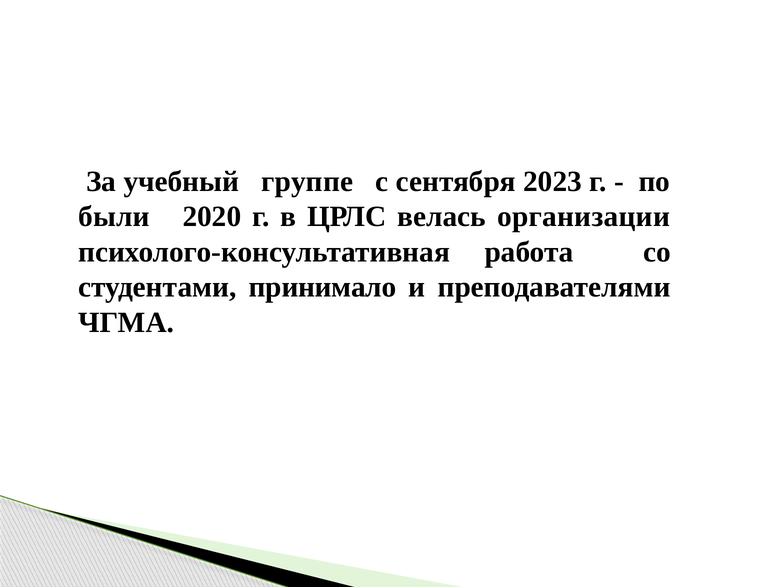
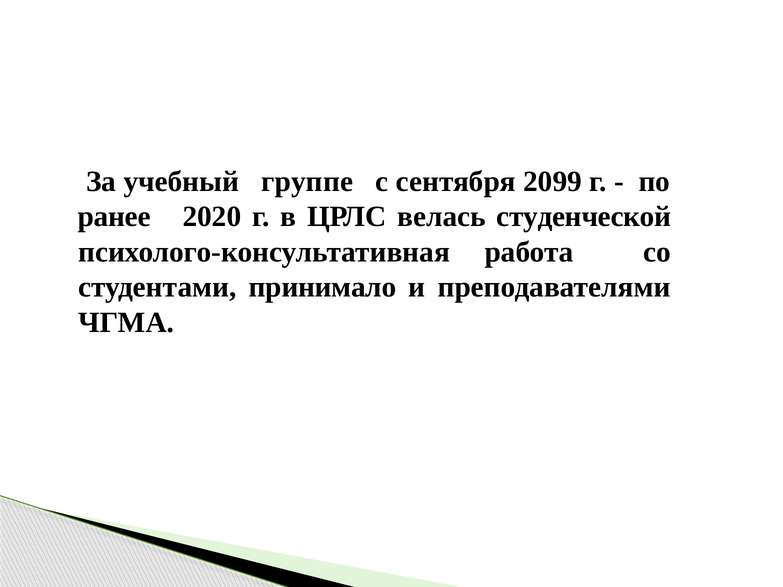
2023: 2023 -> 2099 (553, 182)
были: были -> ранее (114, 217)
организации: организации -> студенческой (584, 217)
